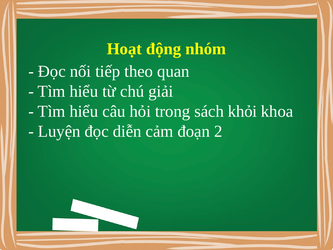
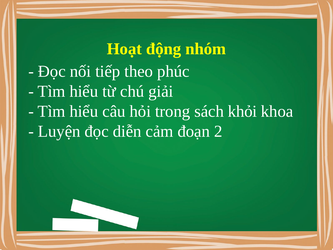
quan: quan -> phúc (173, 71)
